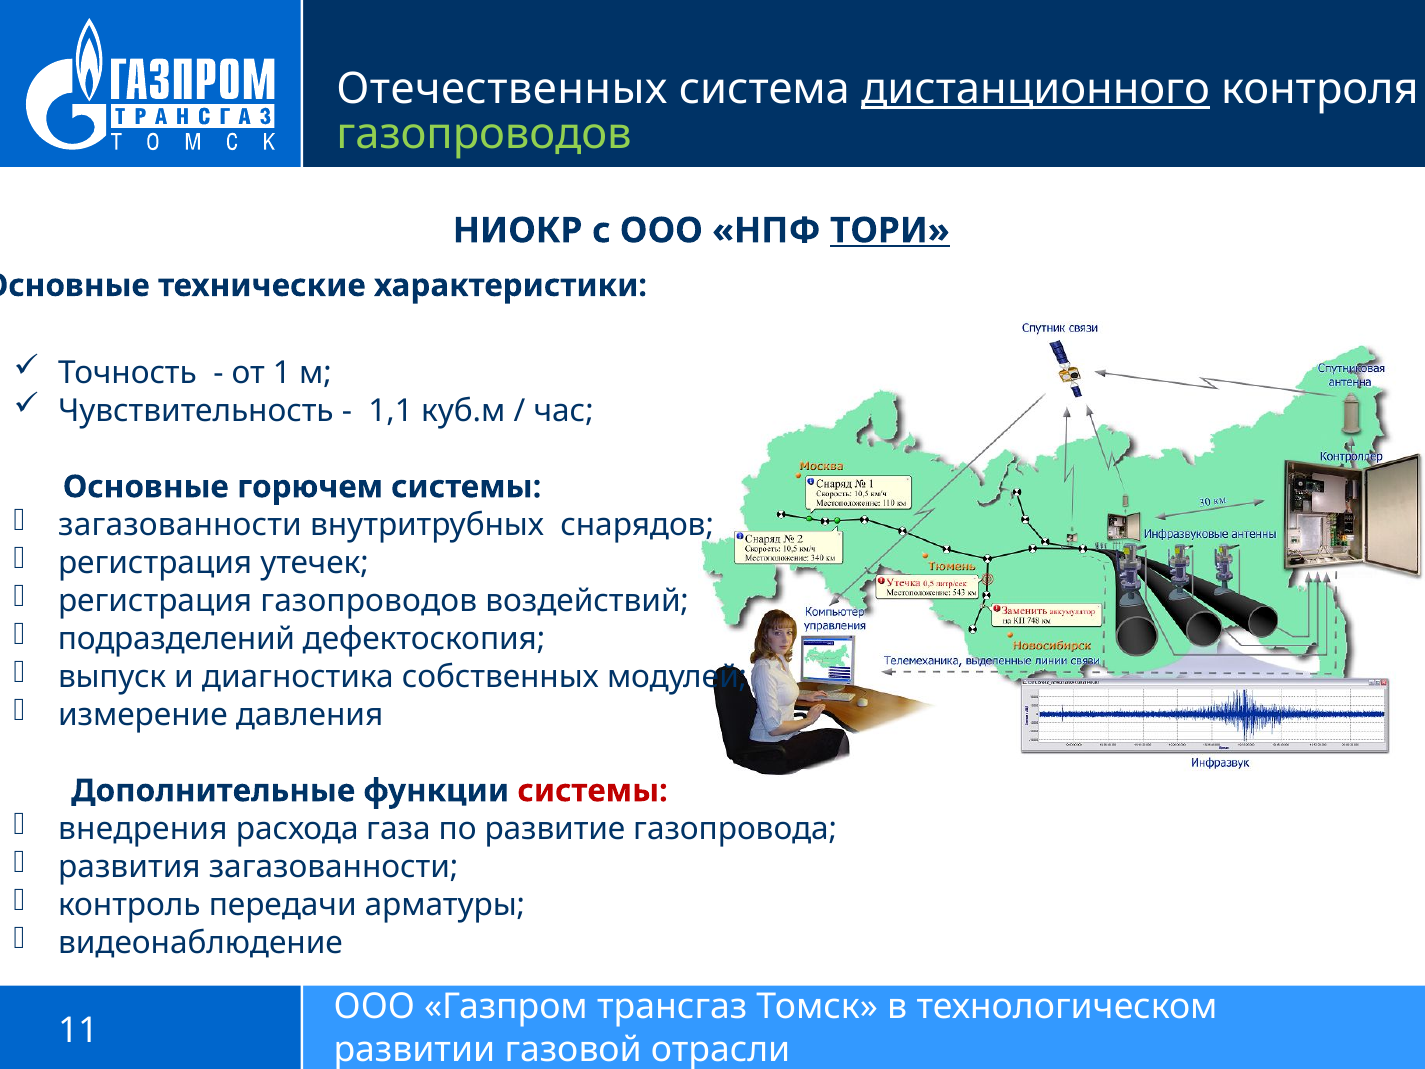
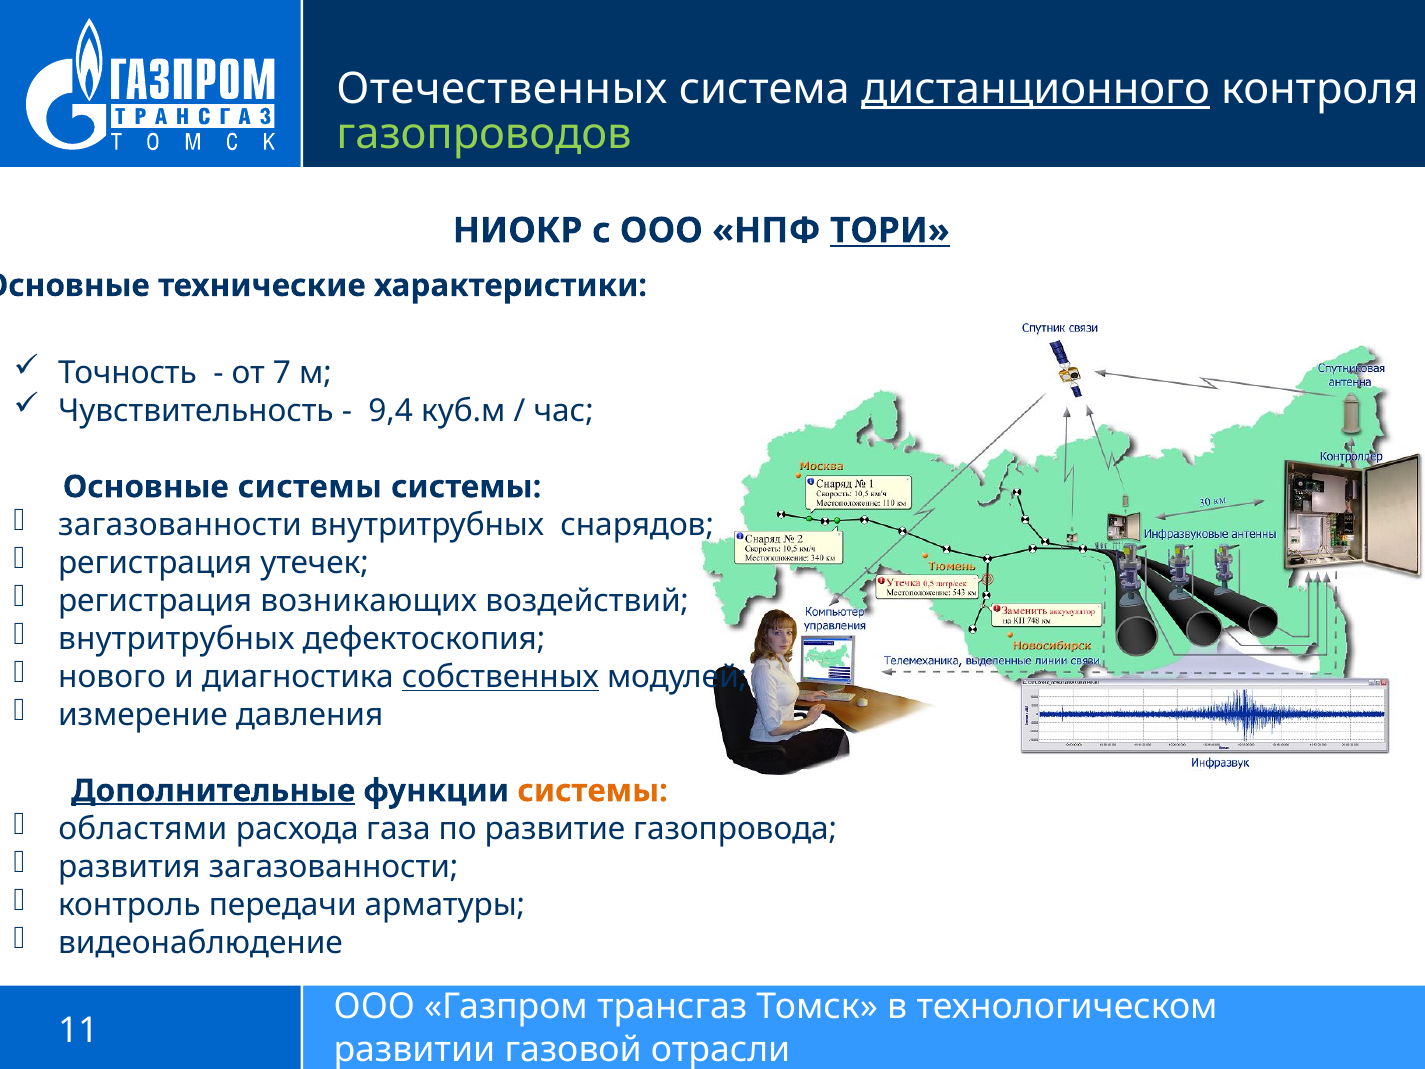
1: 1 -> 7 (282, 373)
1,1: 1,1 -> 9,4 (391, 411)
Основные горючем: горючем -> системы (310, 487)
регистрация газопроводов: газопроводов -> возникающих (369, 601)
подразделений: подразделений -> внутритрубных (176, 639)
выпуск: выпуск -> нового (112, 677)
собственных underline: none -> present (500, 677)
Дополнительные underline: none -> present (213, 791)
системы colour: red -> orange (593, 791)
внедрения: внедрения -> областями (143, 829)
